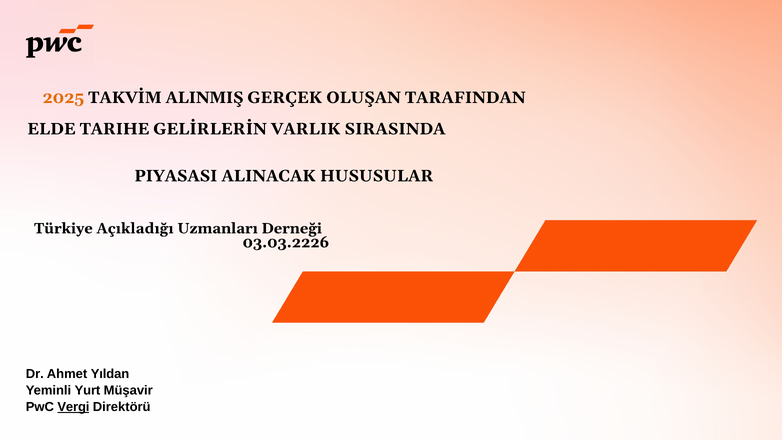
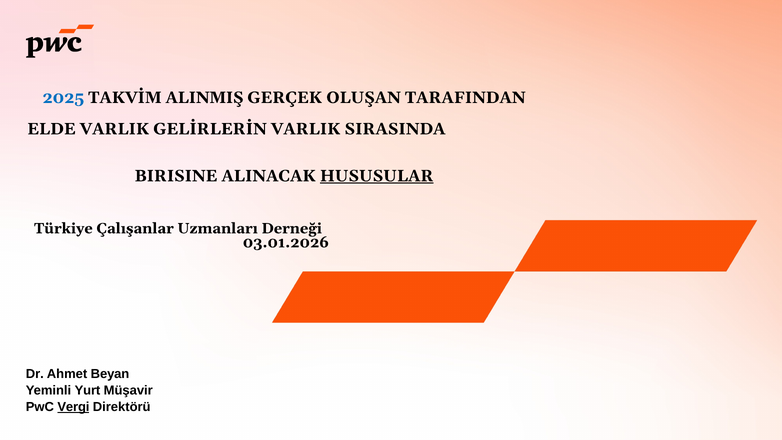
2025 colour: orange -> blue (63, 98)
ELDE TARIHE: TARIHE -> VARLIK (114, 129)
PIYASASI: PIYASASI -> BIRISINE (176, 176)
HUSUSULAR underline: none -> present (377, 176)
Açıkladığı: Açıkladığı -> Çalışanlar (135, 228)
03.03.2226: 03.03.2226 -> 03.01.2026 (286, 242)
Yıldan: Yıldan -> Beyan (110, 374)
